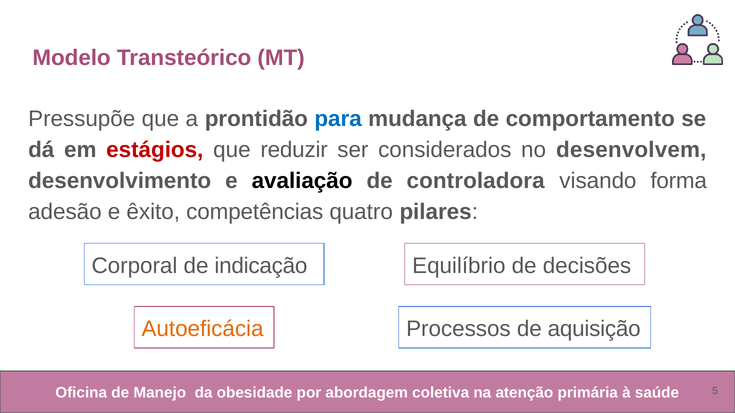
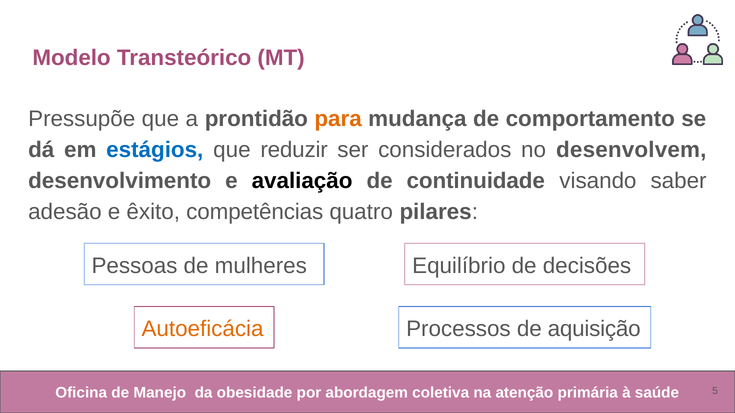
para colour: blue -> orange (338, 119)
estágios colour: red -> blue (155, 150)
controladora: controladora -> continuidade (476, 181)
forma: forma -> saber (679, 181)
Corporal: Corporal -> Pessoas (134, 266)
indicação: indicação -> mulheres (261, 266)
